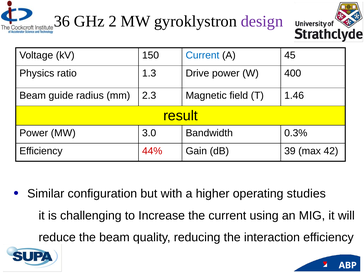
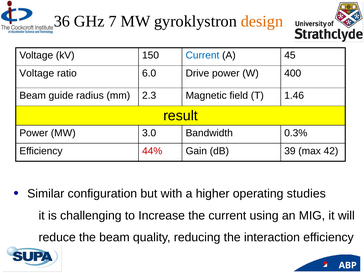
2: 2 -> 7 (113, 21)
design colour: purple -> orange (262, 21)
Physics: Physics -> Voltage (37, 73)
1.3: 1.3 -> 6.0 (149, 73)
